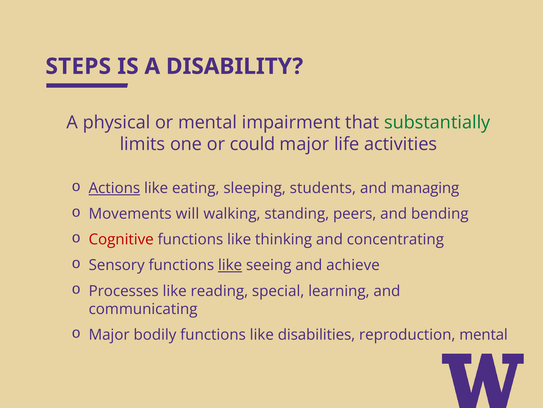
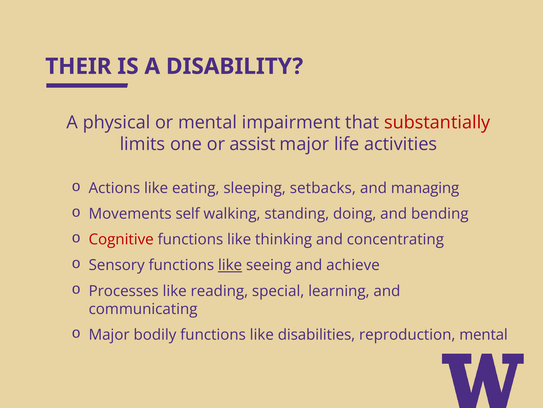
STEPS: STEPS -> THEIR (78, 66)
substantially colour: green -> red (437, 122)
could: could -> assist (252, 144)
Actions underline: present -> none (114, 188)
students: students -> setbacks (323, 188)
will: will -> self (188, 214)
peers: peers -> doing (355, 214)
